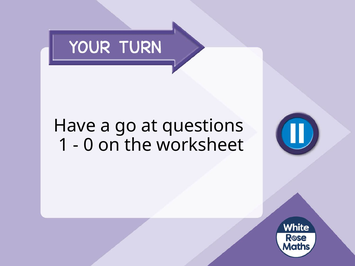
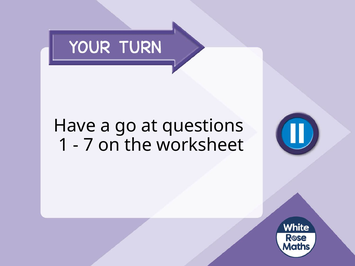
0: 0 -> 7 (88, 145)
